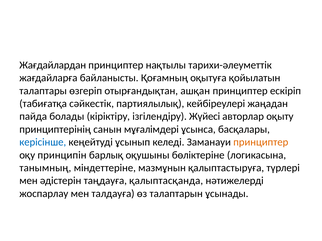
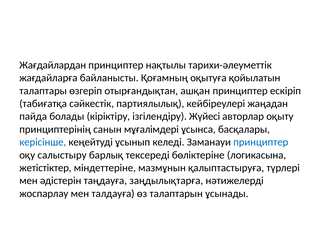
принциптер colour: orange -> blue (261, 142)
принципін: принципін -> салыстыру (62, 155)
оқушыны: оқушыны -> тексереді (148, 155)
танымның: танымның -> жетістіктер (45, 168)
қалыптасқанда: қалыптасқанда -> заңдылықтарға (166, 181)
